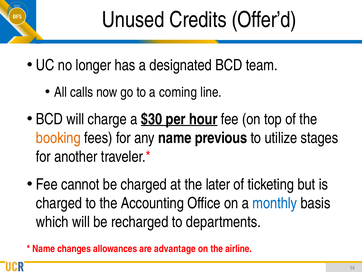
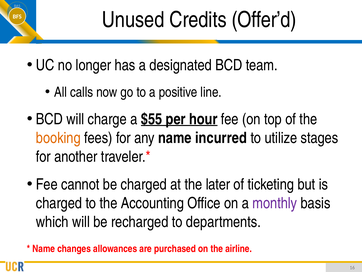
coming: coming -> positive (178, 92)
$30: $30 -> $55 (152, 119)
previous: previous -> incurred (221, 138)
monthly colour: blue -> purple (275, 203)
advantage: advantage -> purchased (175, 248)
